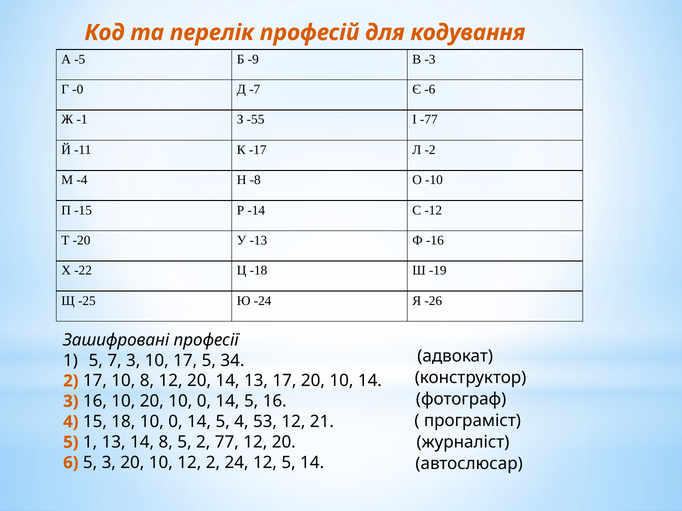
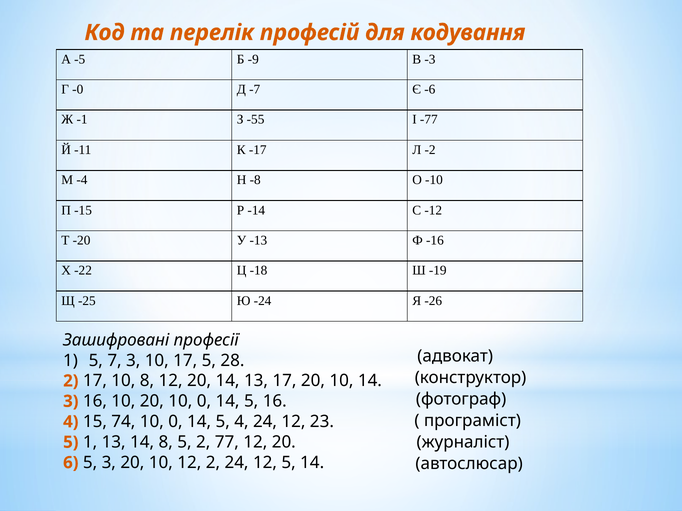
34: 34 -> 28 (232, 361)
18: 18 -> 74 (123, 422)
4 53: 53 -> 24 (265, 422)
21: 21 -> 23 (322, 422)
